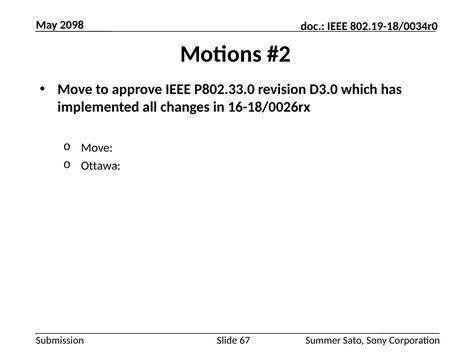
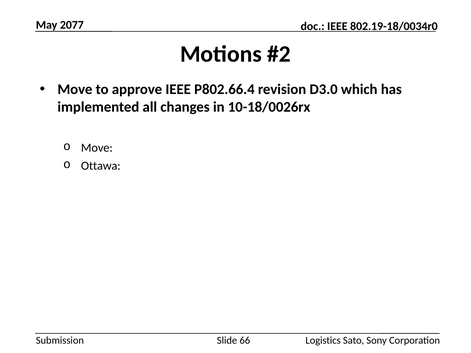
2098: 2098 -> 2077 (72, 25)
P802.33.0: P802.33.0 -> P802.66.4 (224, 89)
16-18/0026rx: 16-18/0026rx -> 10-18/0026rx (269, 107)
67: 67 -> 66 (245, 341)
Summer: Summer -> Logistics (323, 341)
